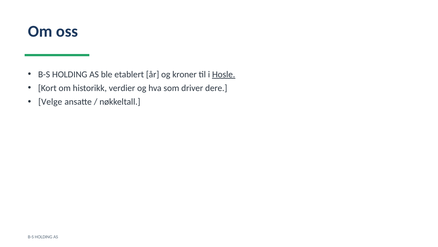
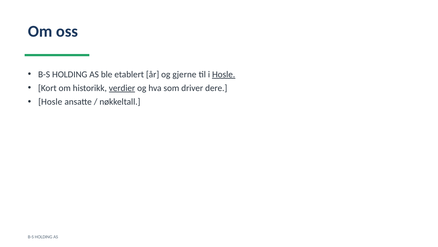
kroner: kroner -> gjerne (184, 74)
verdier underline: none -> present (122, 88)
Velge: Velge -> Hosle (50, 102)
